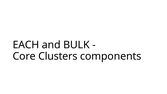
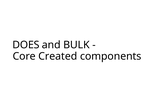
EACH: EACH -> DOES (26, 45)
Clusters: Clusters -> Created (58, 56)
